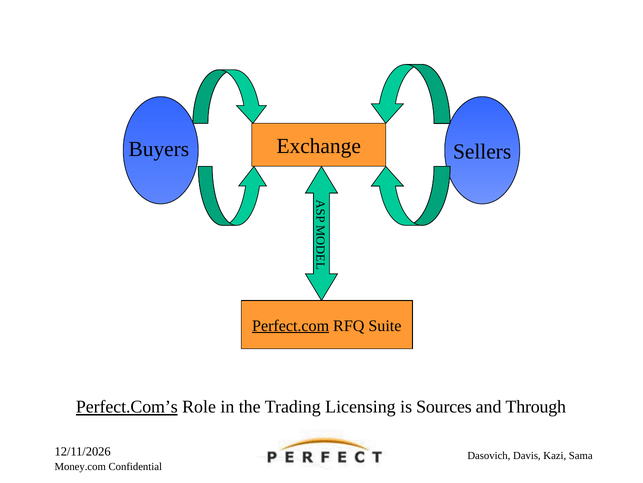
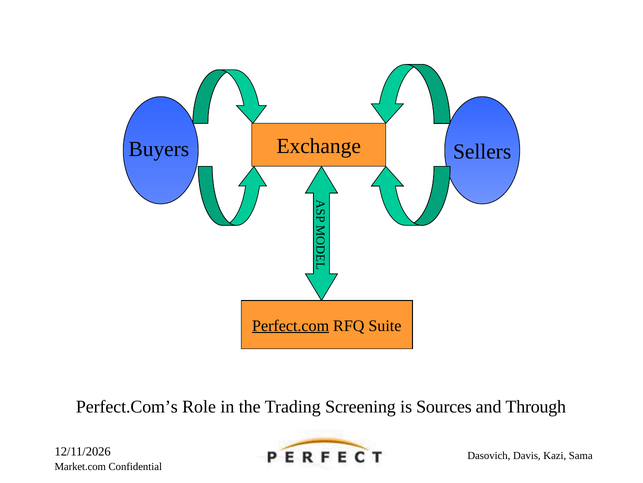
Perfect.Com’s underline: present -> none (127, 406)
Licensing: Licensing -> Screening (360, 406)
Money.com: Money.com -> Market.com (80, 466)
